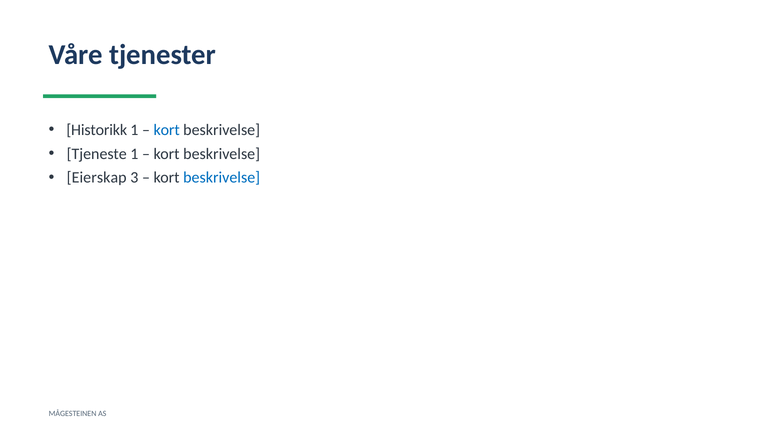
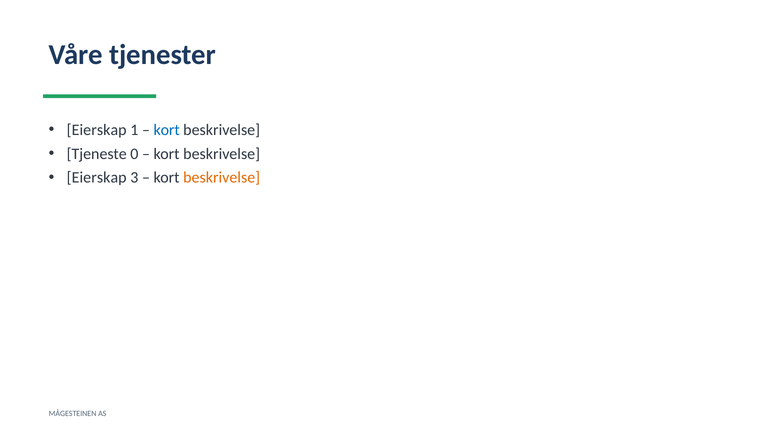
Historikk: Historikk -> Eierskap (97, 130)
Tjeneste 1: 1 -> 0 (134, 154)
beskrivelse colour: blue -> orange (222, 178)
